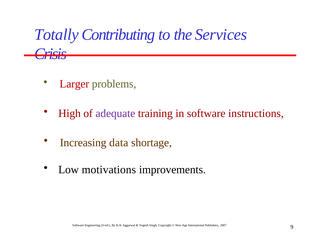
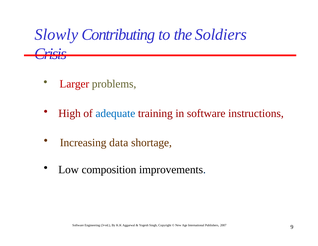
Totally: Totally -> Slowly (56, 35)
Services: Services -> Soldiers (221, 35)
adequate colour: purple -> blue (115, 113)
motivations: motivations -> composition (109, 170)
